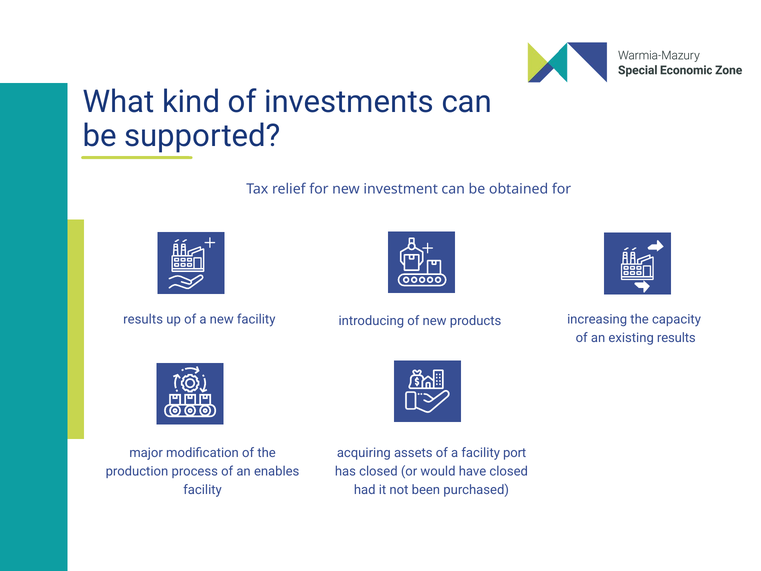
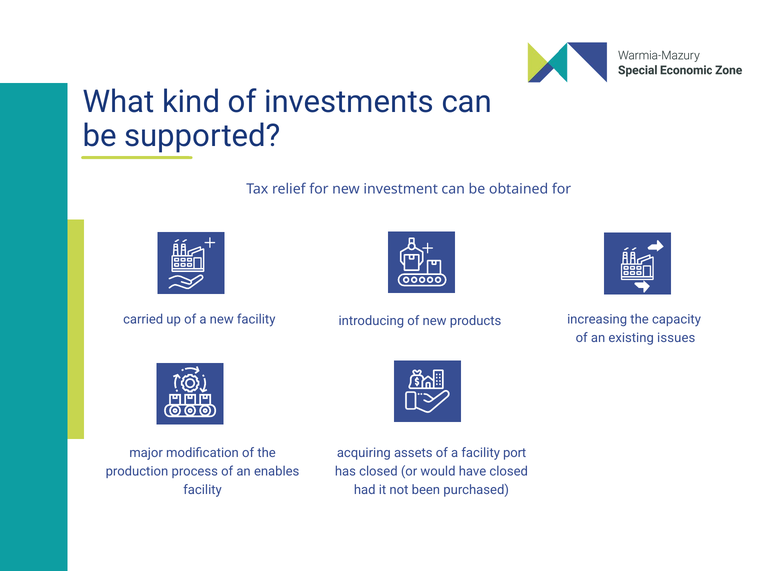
results: results -> carried (143, 320)
existing results: results -> issues (676, 338)
